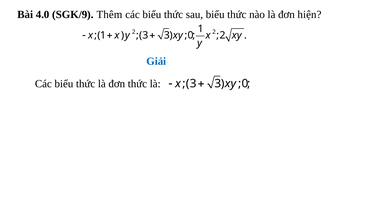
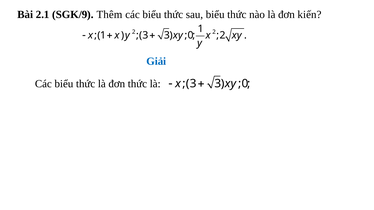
4.0: 4.0 -> 2.1 (43, 15)
hiện: hiện -> kiến (309, 15)
